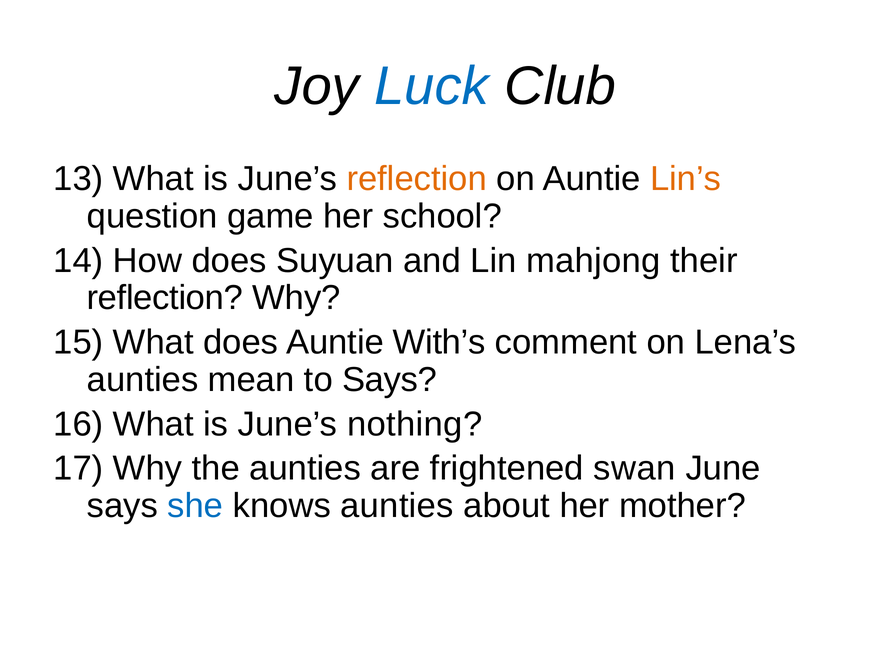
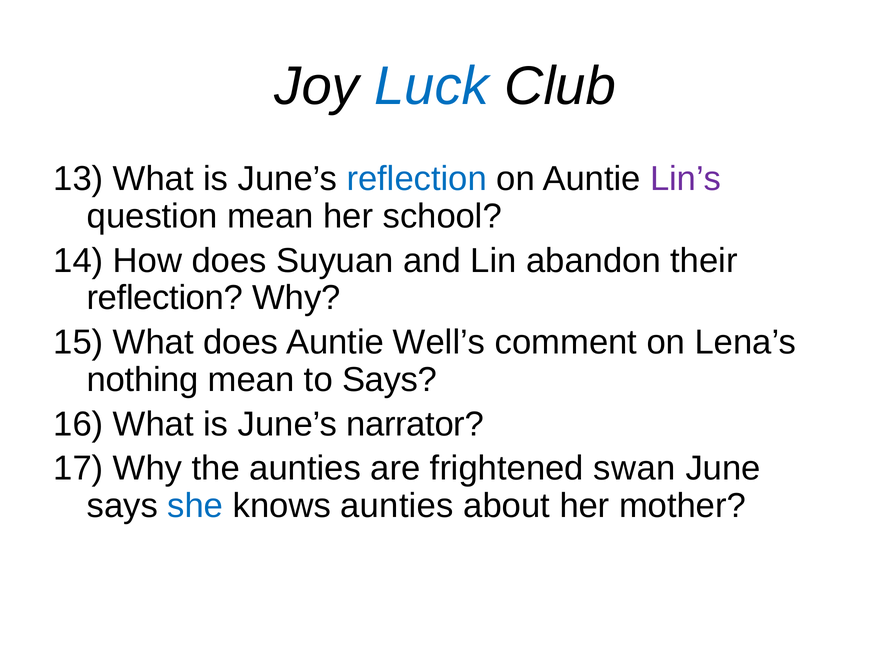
reflection colour: orange -> blue (417, 179)
Lin’s colour: orange -> purple (686, 179)
question game: game -> mean (270, 216)
mahjong: mahjong -> abandon (593, 261)
With’s: With’s -> Well’s (439, 343)
aunties: aunties -> nothing (143, 380)
nothing: nothing -> narrator (415, 424)
